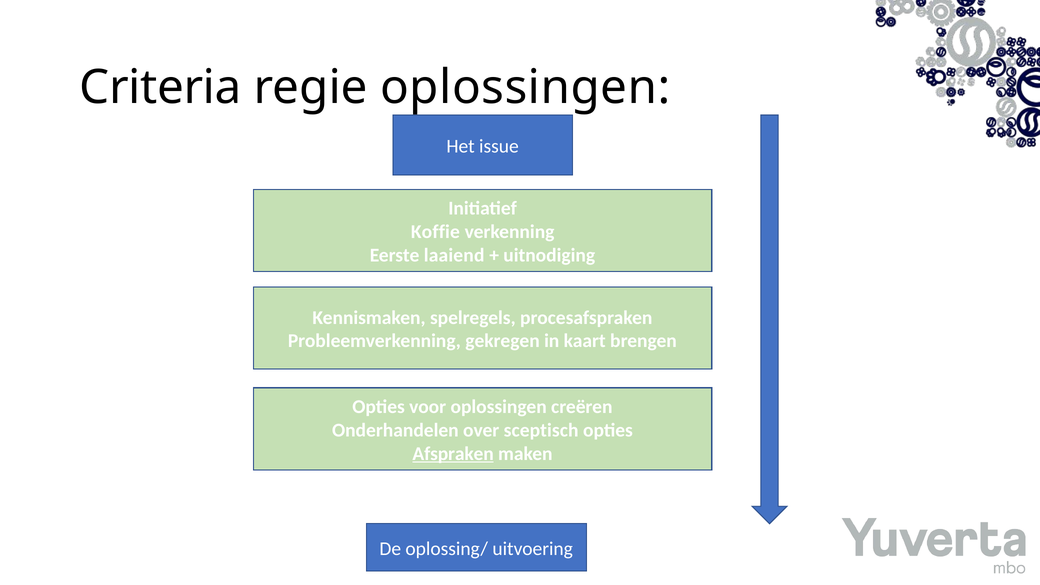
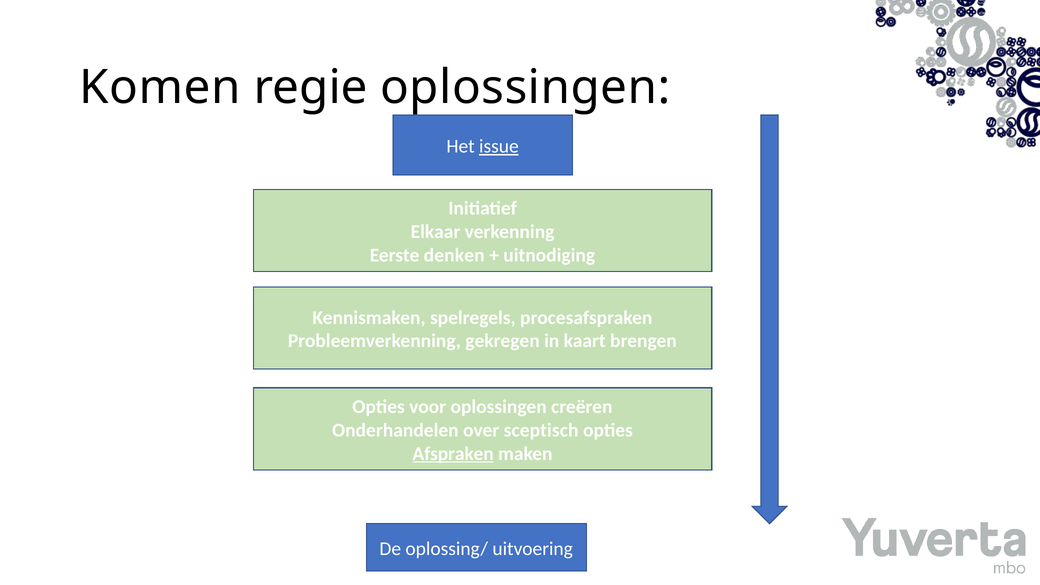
Criteria: Criteria -> Komen (160, 87)
issue underline: none -> present (499, 146)
Koffie: Koffie -> Elkaar (436, 232)
laaiend: laaiend -> denken (454, 255)
